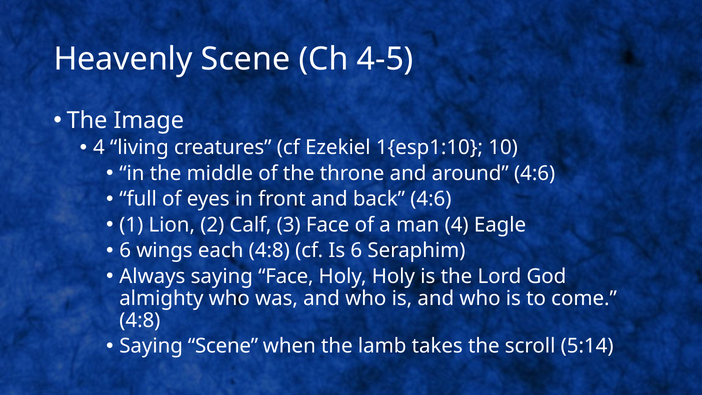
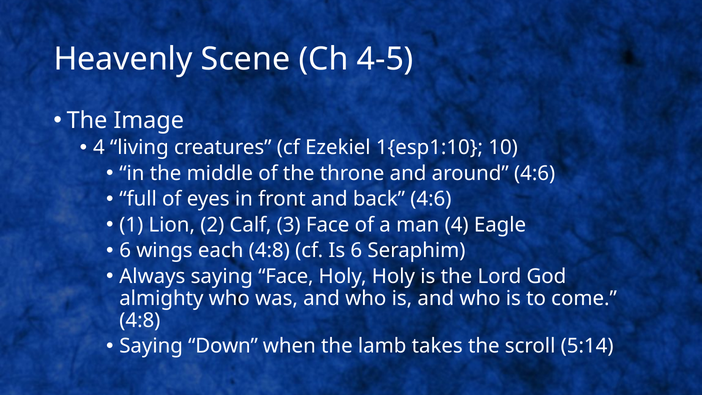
Saying Scene: Scene -> Down (223, 346)
